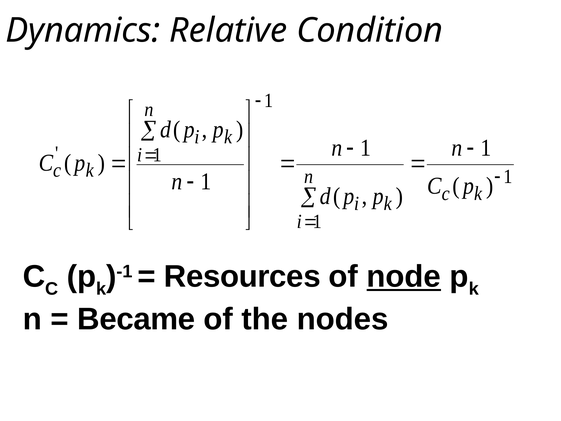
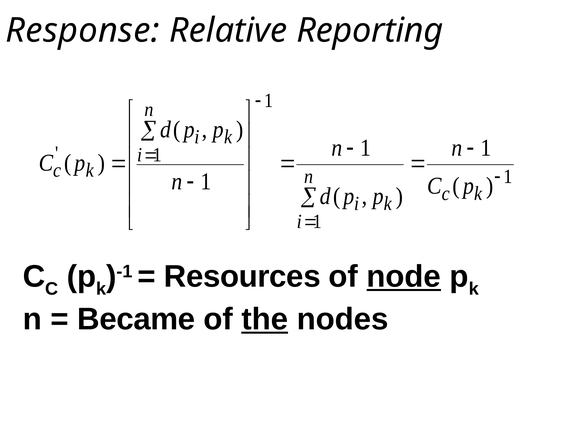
Dynamics: Dynamics -> Response (83, 30)
Condition: Condition -> Reporting (370, 30)
the underline: none -> present (265, 319)
